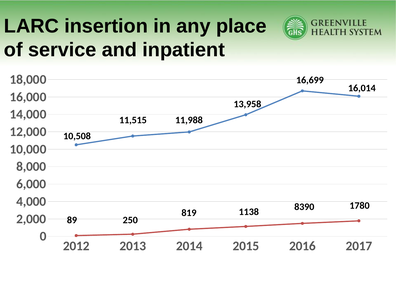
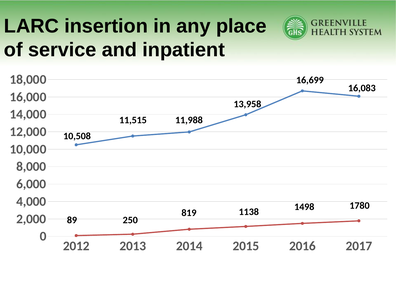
16,014: 16,014 -> 16,083 (362, 88)
8390: 8390 -> 1498 (304, 207)
